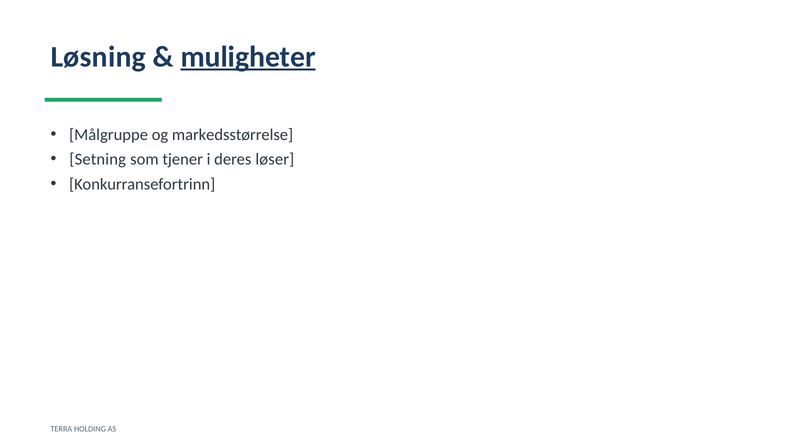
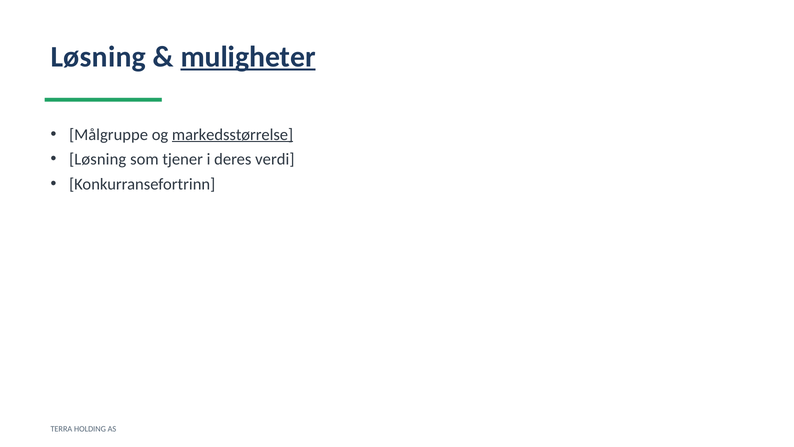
markedsstørrelse underline: none -> present (233, 134)
Setning: Setning -> Løsning (98, 159)
løser: løser -> verdi (275, 159)
